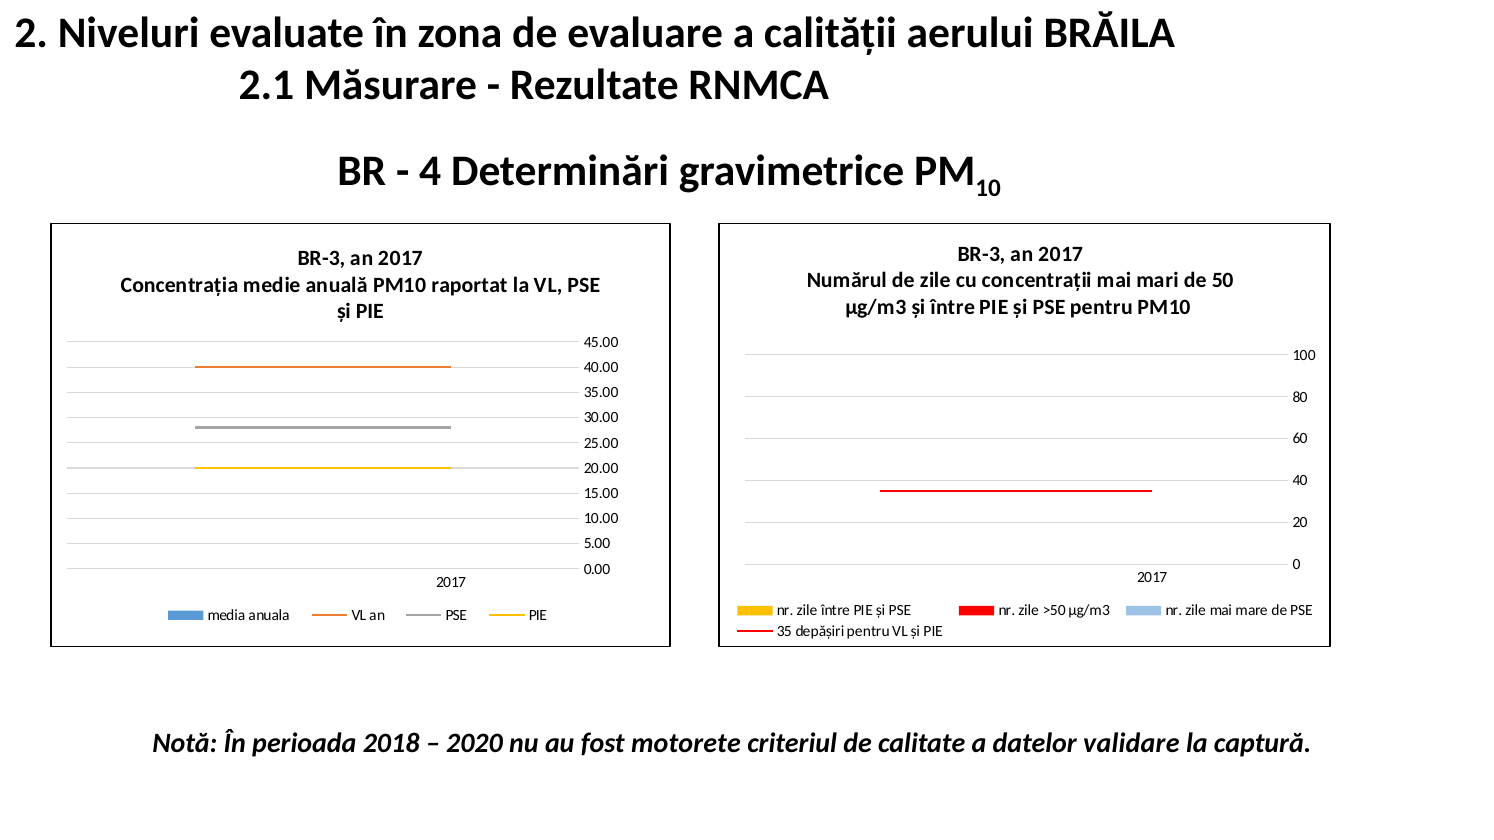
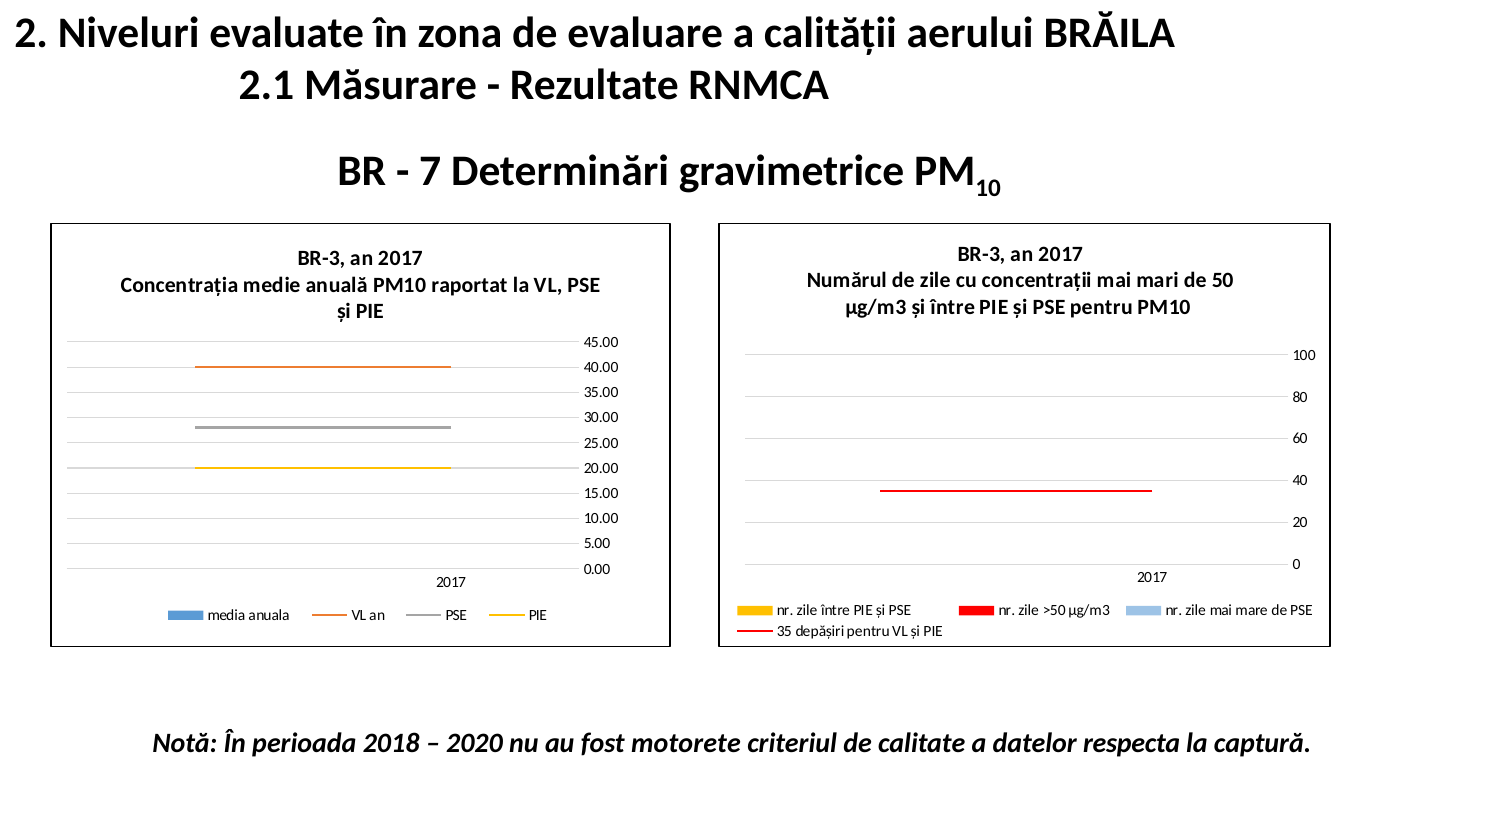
4: 4 -> 7 (430, 172)
validare: validare -> respecta (1132, 744)
